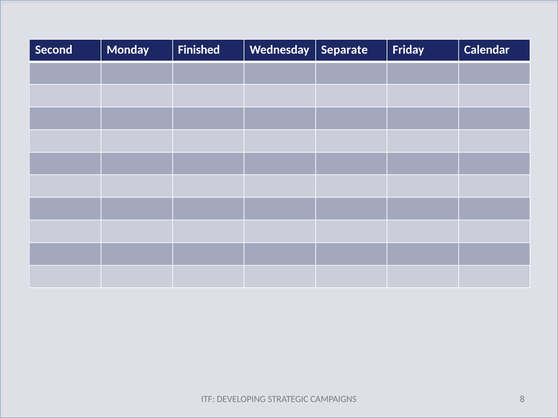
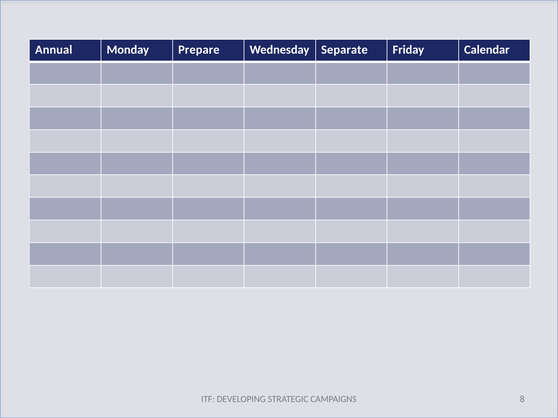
Second: Second -> Annual (54, 50)
Finished: Finished -> Prepare (199, 50)
